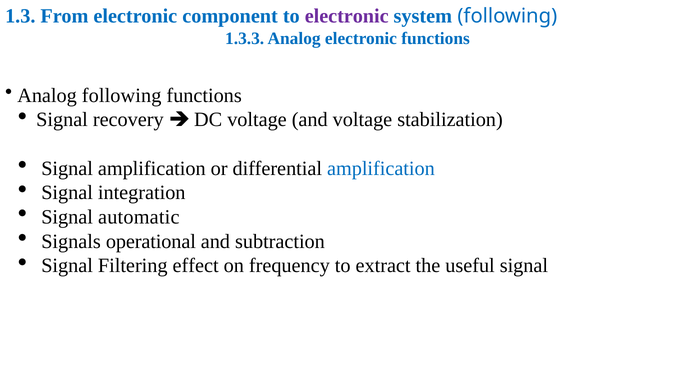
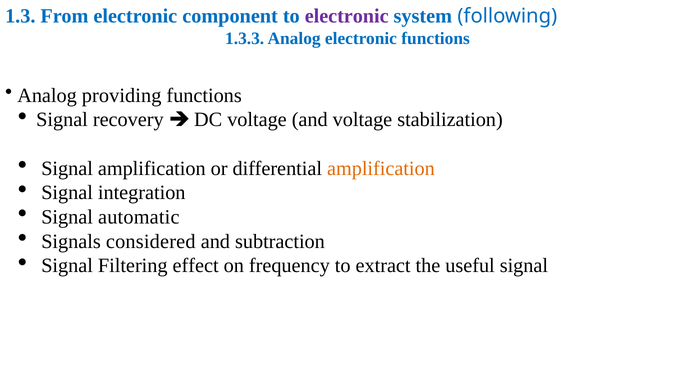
Analog following: following -> providing (122, 95)
amplification colour: blue -> orange (381, 168)
operational: operational -> considered (151, 241)
